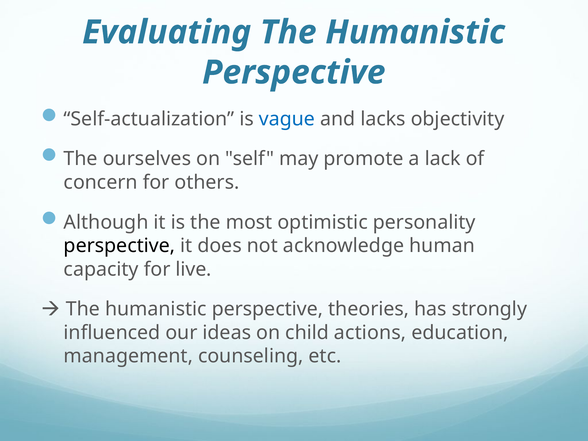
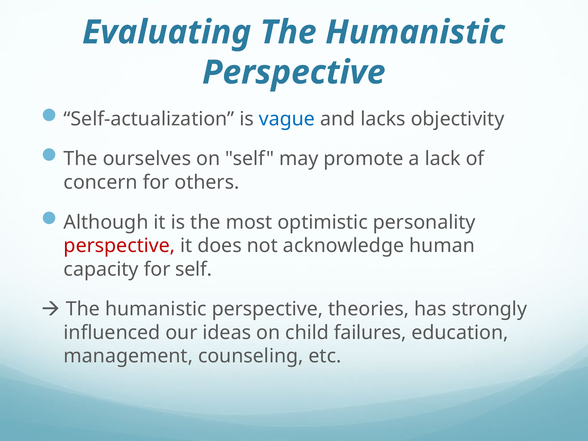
perspective colour: black -> red (119, 246)
for live: live -> self (194, 269)
actions: actions -> failures (370, 333)
